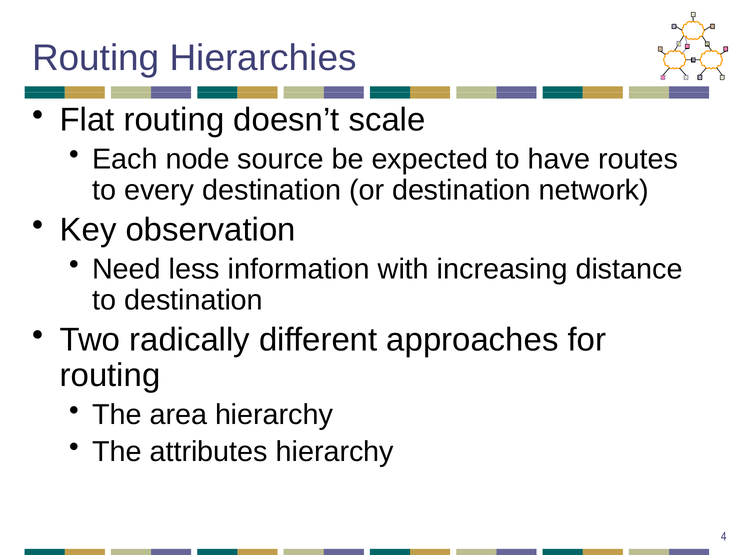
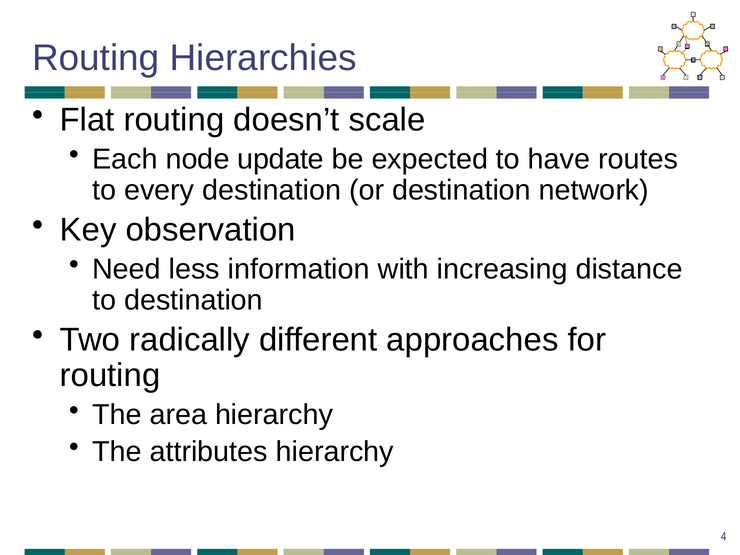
source: source -> update (281, 159)
